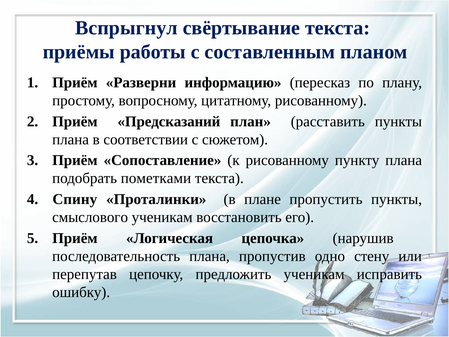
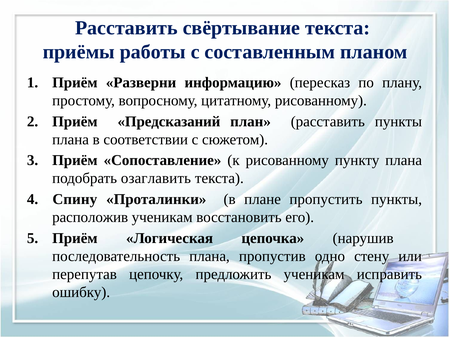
Вспрыгнул: Вспрыгнул -> Расставить (126, 28)
пометками: пометками -> озаглавить (156, 178)
смыслового: смыслового -> расположив (90, 217)
